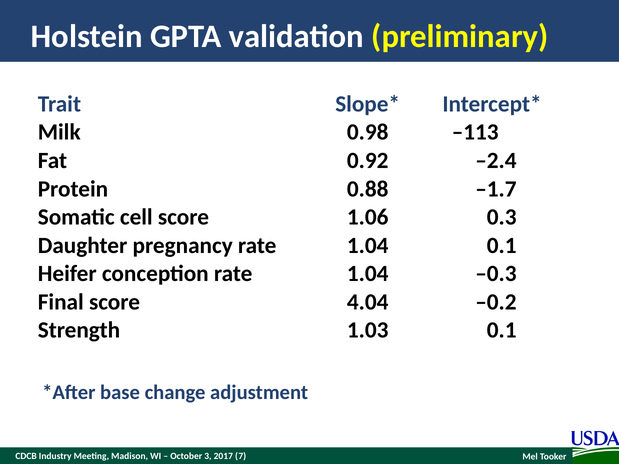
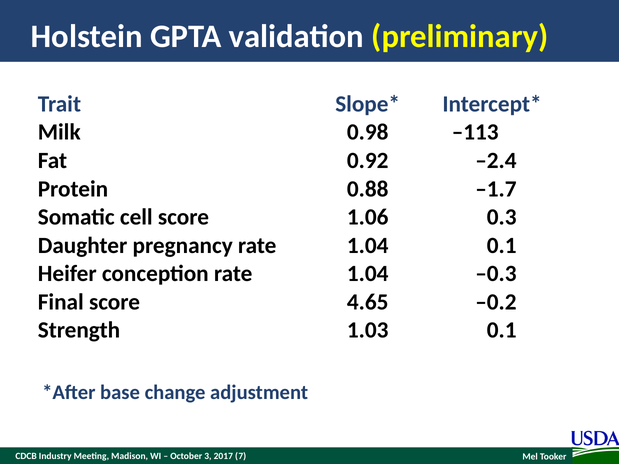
4.04: 4.04 -> 4.65 (368, 302)
